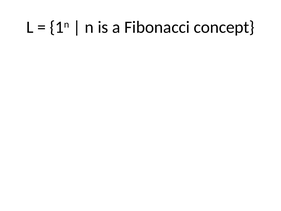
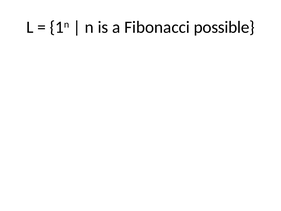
concept: concept -> possible (224, 27)
